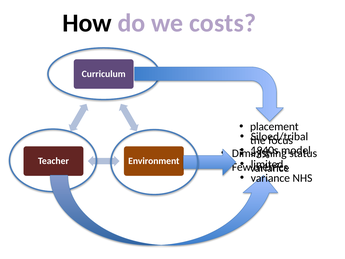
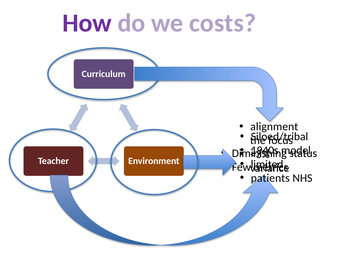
How colour: black -> purple (87, 23)
placement: placement -> alignment (274, 126)
variance: variance -> patients (270, 178)
